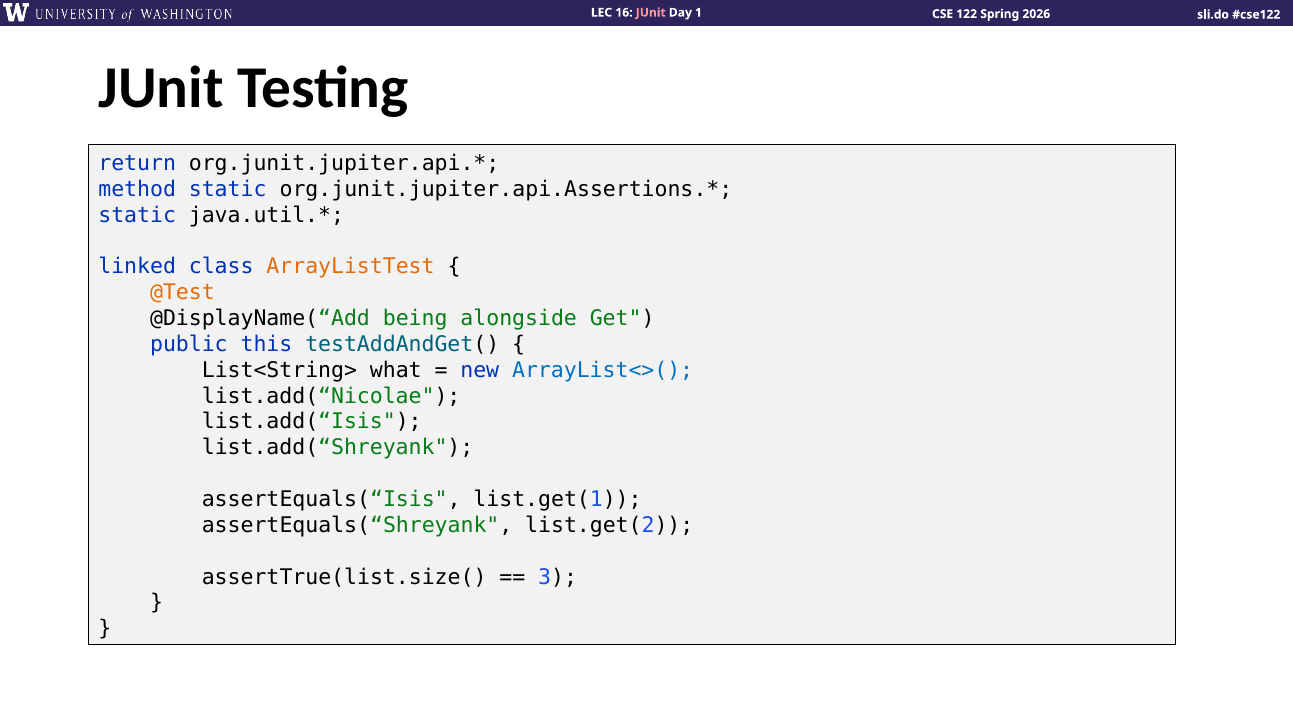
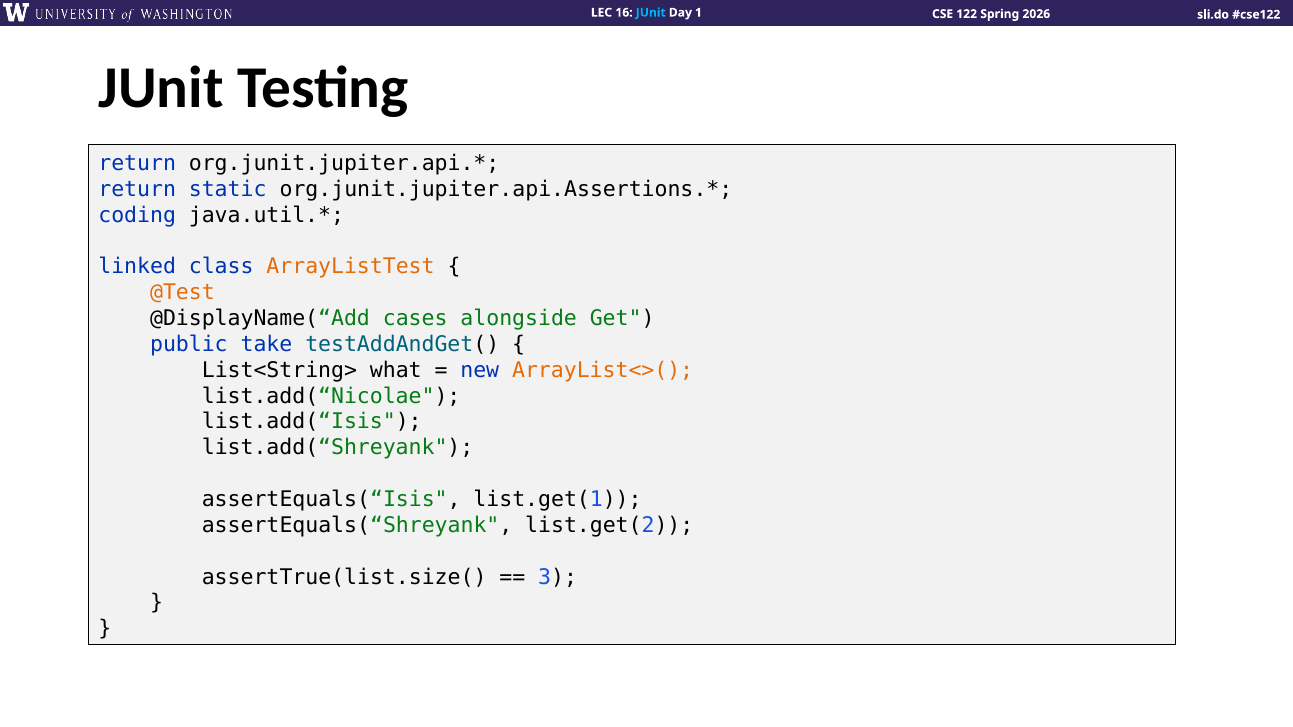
JUnit colour: pink -> light blue (651, 13)
method: method -> return (137, 189)
static: static -> coding (137, 215)
being: being -> cases (415, 319)
this: this -> take (267, 345)
ArrayList<>( colour: blue -> orange (603, 370)
